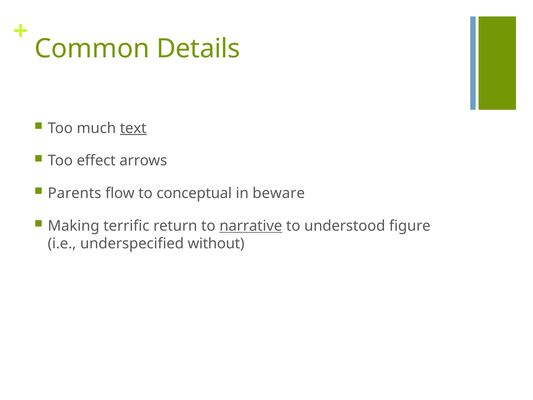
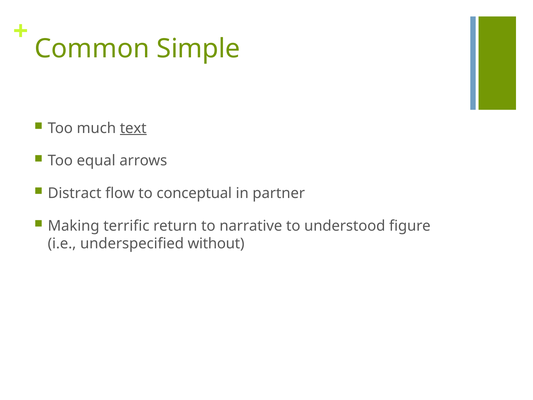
Details: Details -> Simple (198, 49)
effect: effect -> equal (96, 161)
Parents: Parents -> Distract (75, 193)
beware: beware -> partner (279, 193)
narrative underline: present -> none (251, 226)
